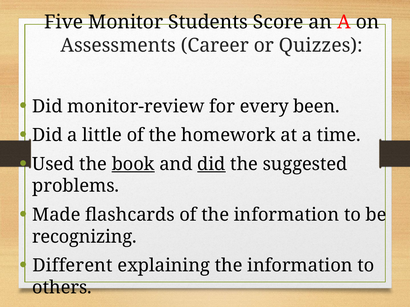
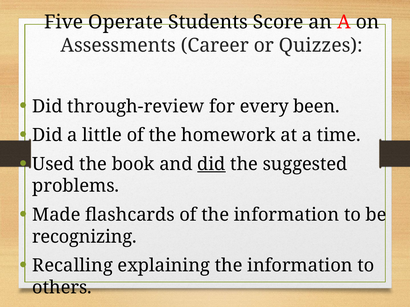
Monitor: Monitor -> Operate (126, 22)
monitor-review: monitor-review -> through-review (136, 107)
book underline: present -> none (133, 164)
Different: Different -> Recalling (73, 266)
